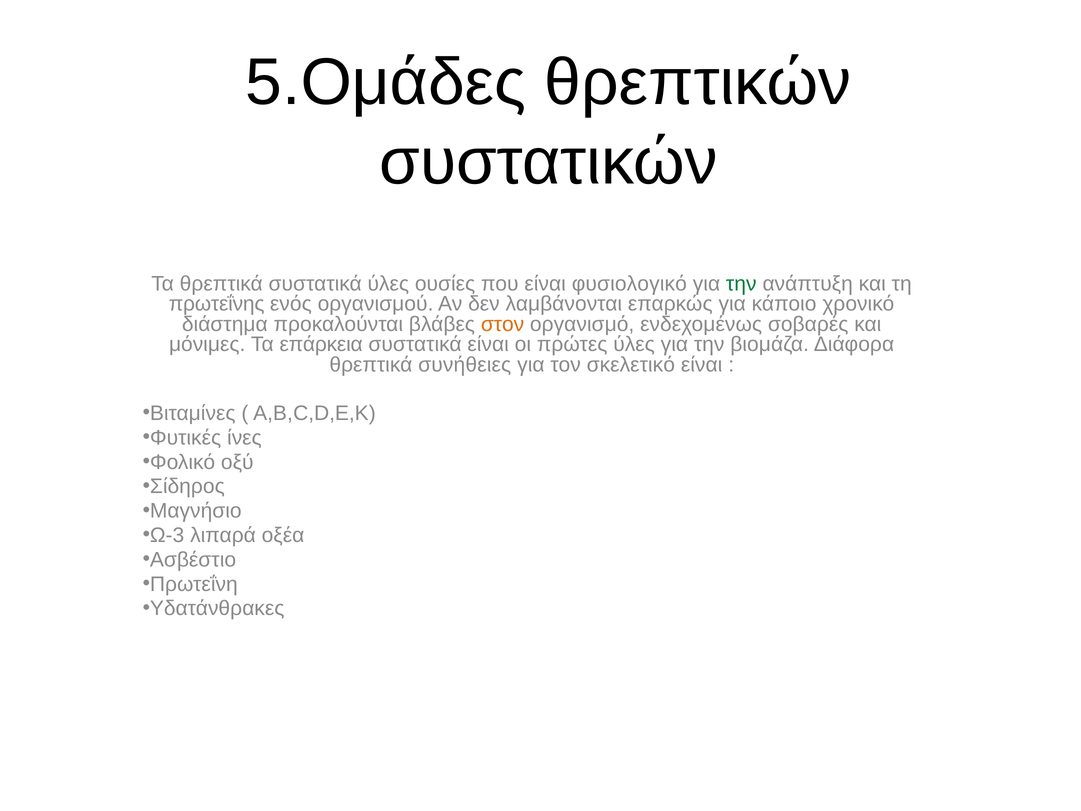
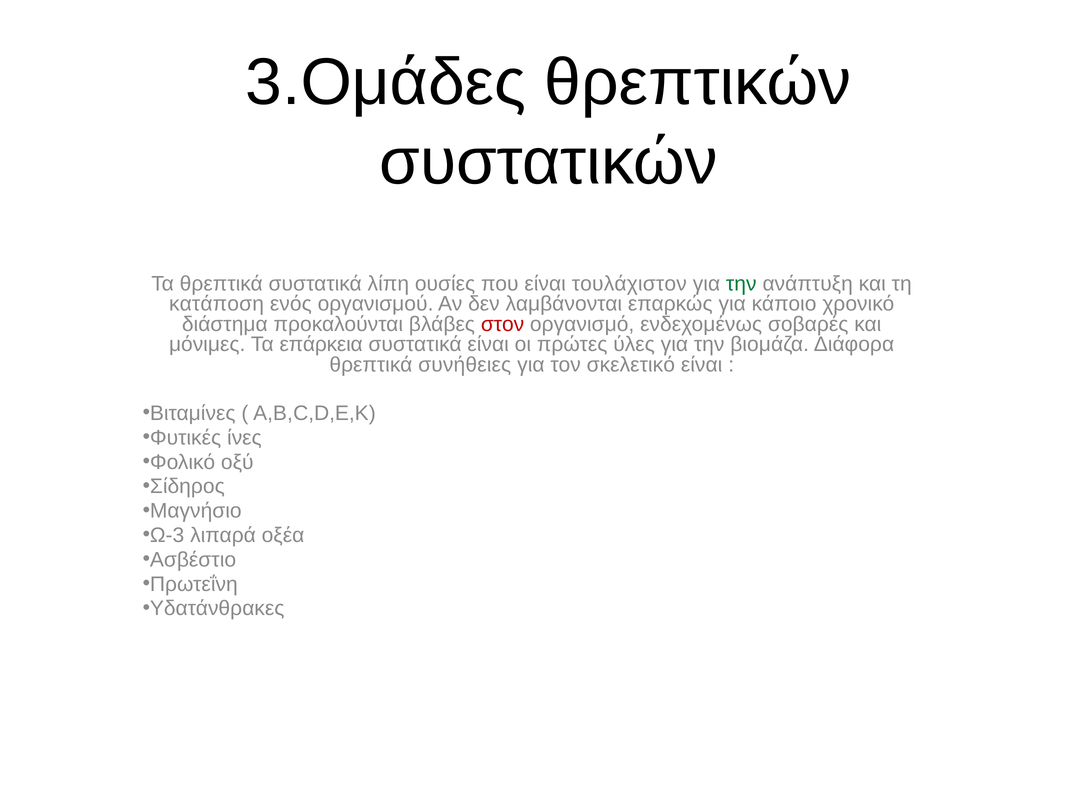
5.Ομάδες: 5.Ομάδες -> 3.Ομάδες (386, 83)
συστατικά ύλες: ύλες -> λίπη (388, 284)
φυσιολογικό: φυσιολογικό -> τουλάχιστον (629, 284)
πρωτεΐνης: πρωτεΐνης -> κατάποση (217, 304)
στον colour: orange -> red (503, 324)
